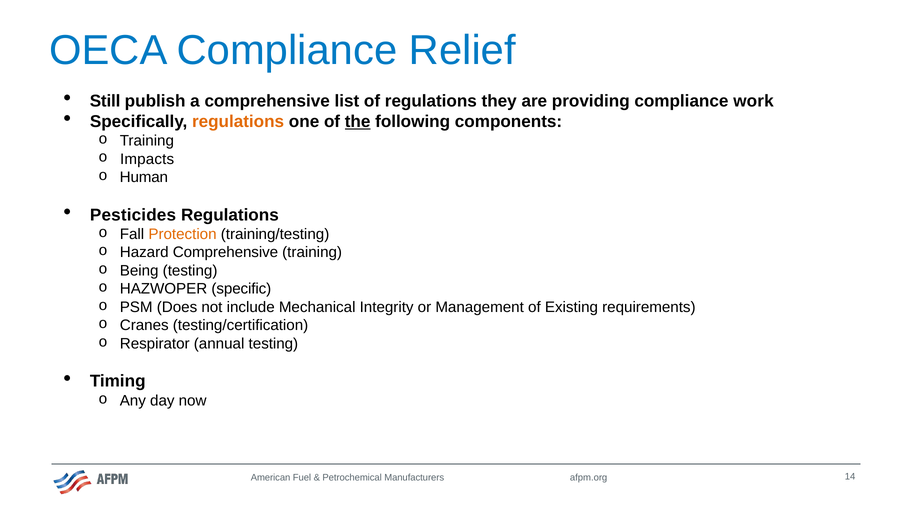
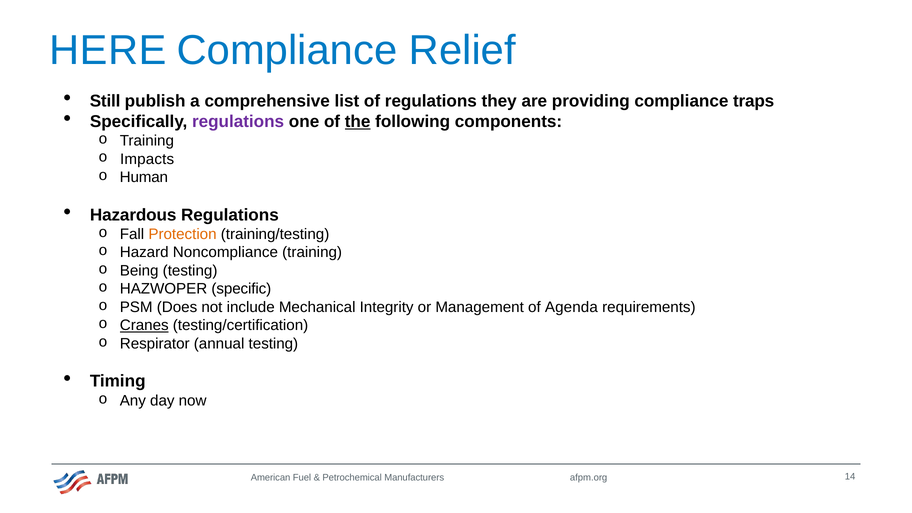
OECA: OECA -> HERE (108, 51)
work: work -> traps (754, 101)
regulations colour: orange -> purple (238, 122)
Pesticides: Pesticides -> Hazardous (133, 215)
Hazard Comprehensive: Comprehensive -> Noncompliance (225, 252)
Existing: Existing -> Agenda (571, 307)
Cranes underline: none -> present (144, 325)
